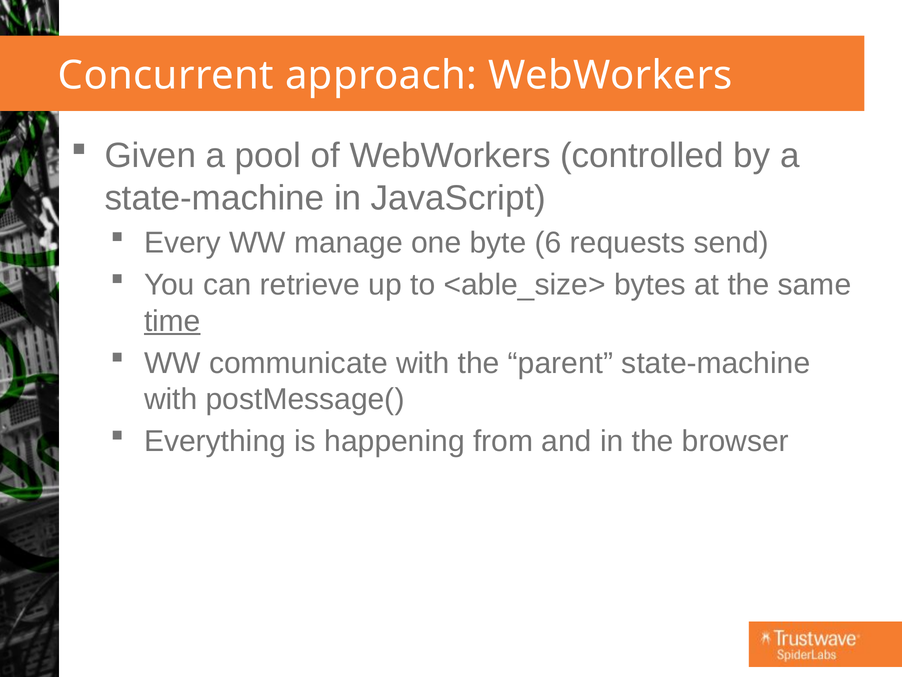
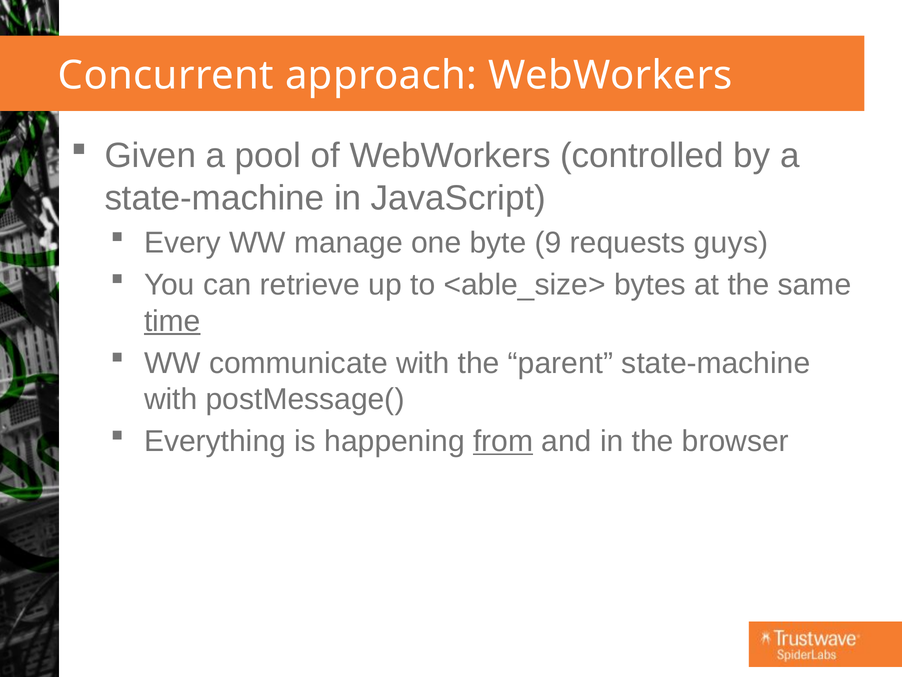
6: 6 -> 9 (548, 243)
send: send -> guys (731, 243)
from underline: none -> present (503, 441)
